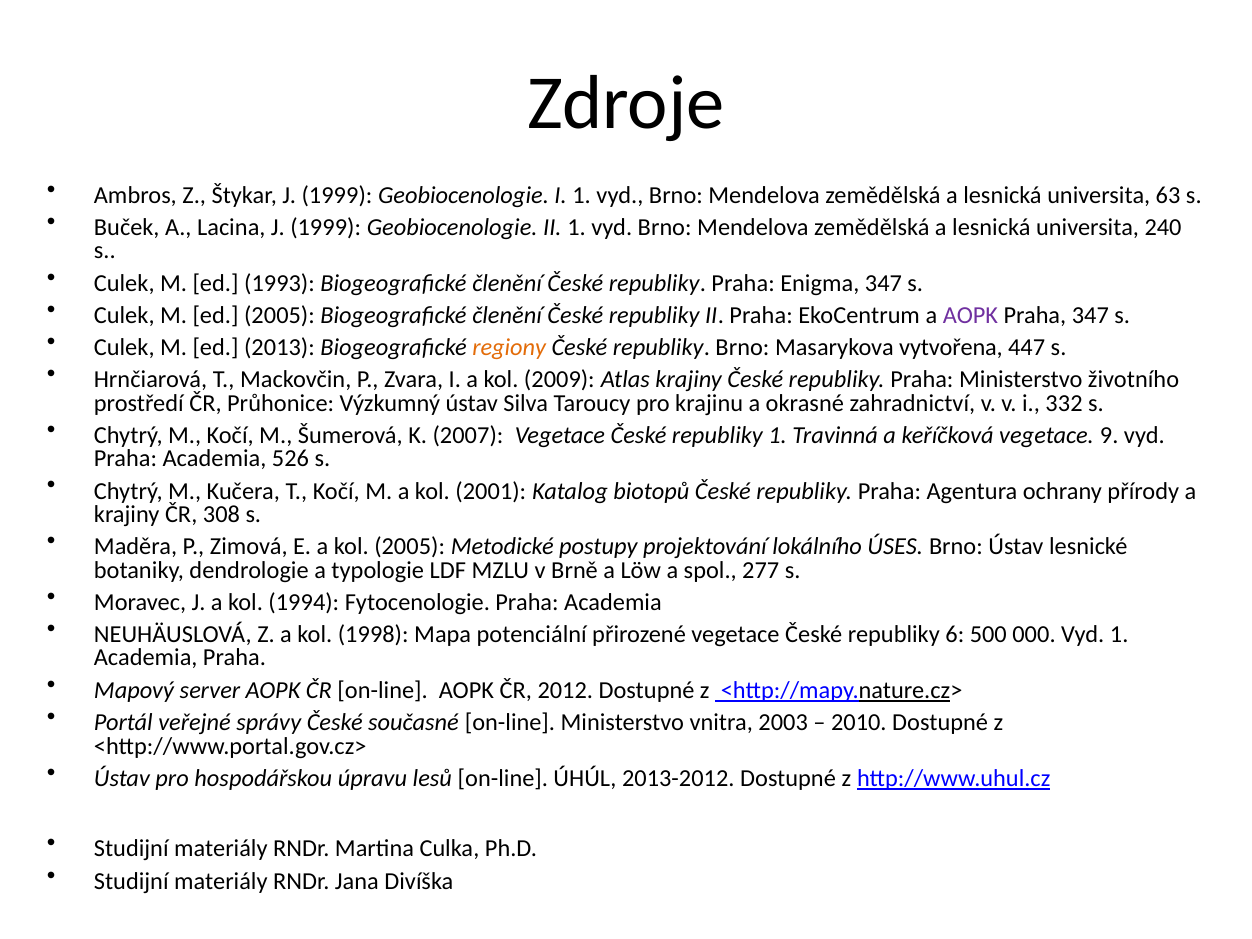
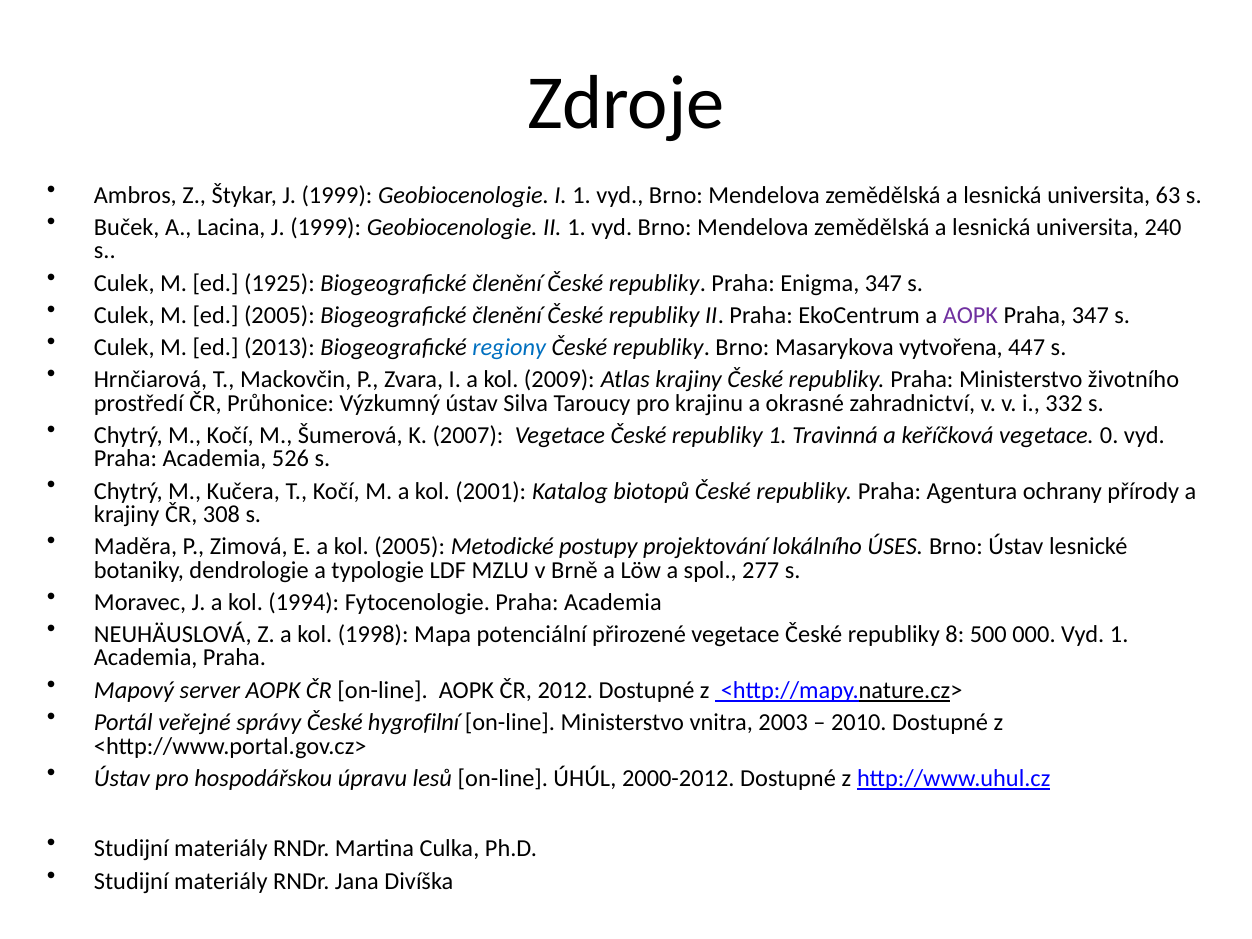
1993: 1993 -> 1925 (280, 283)
regiony colour: orange -> blue (509, 348)
9: 9 -> 0 (1109, 435)
6: 6 -> 8 (955, 634)
současné: současné -> hygrofilní (414, 723)
2013-2012: 2013-2012 -> 2000-2012 (678, 779)
